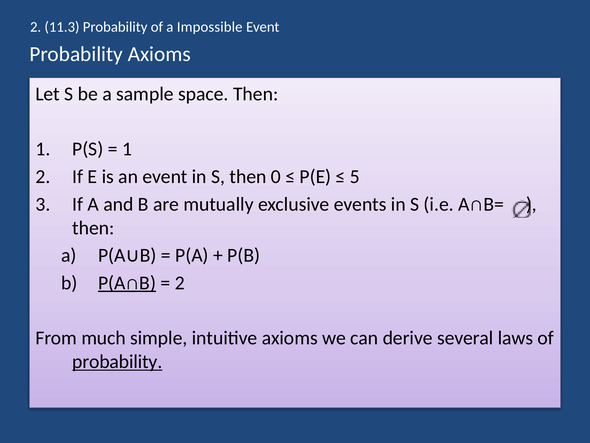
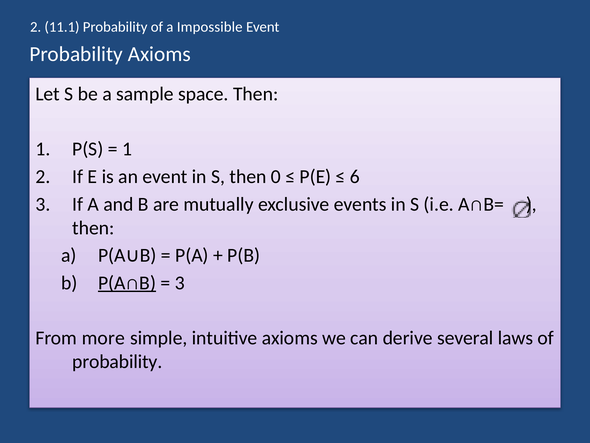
11.3: 11.3 -> 11.1 (62, 27)
5: 5 -> 6 (355, 176)
2: 2 -> 3 (180, 283)
much: much -> more (103, 338)
probability underline: present -> none (117, 361)
